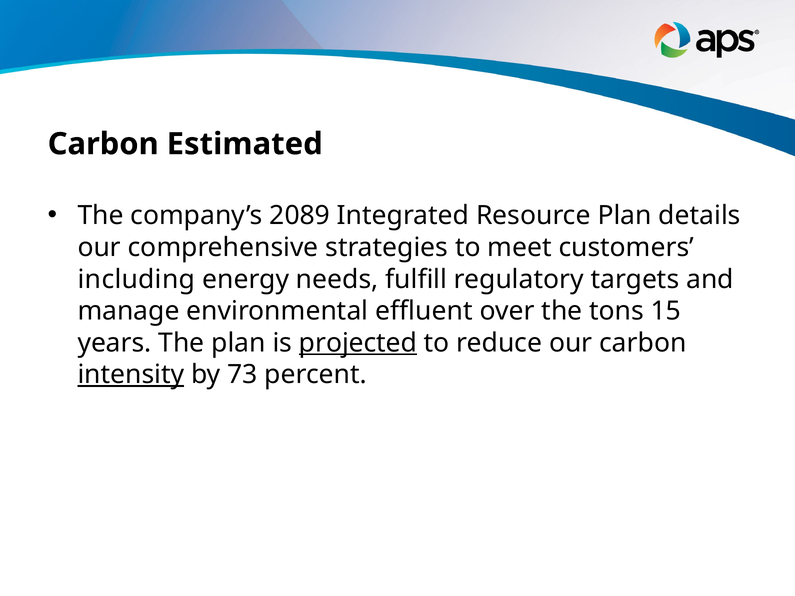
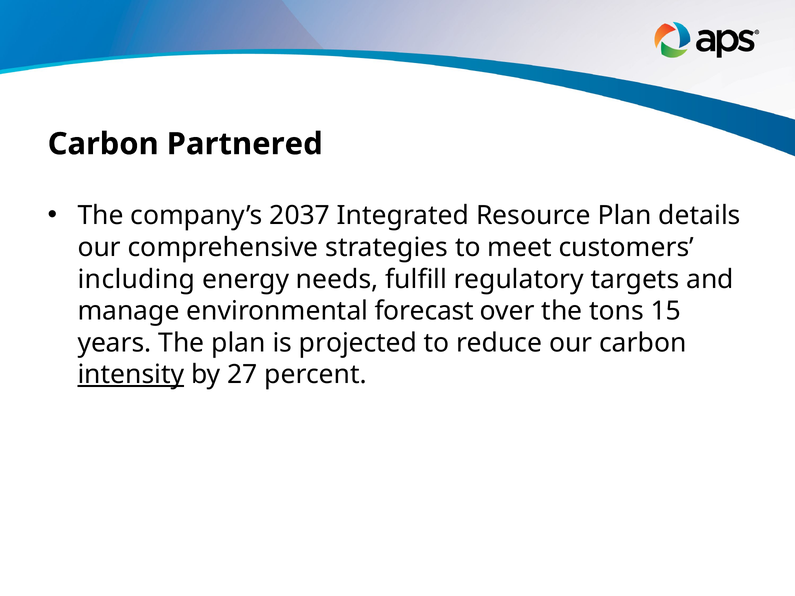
Estimated: Estimated -> Partnered (245, 144)
2089: 2089 -> 2037 (300, 216)
effluent: effluent -> forecast (424, 311)
projected underline: present -> none (358, 343)
73: 73 -> 27 (242, 375)
